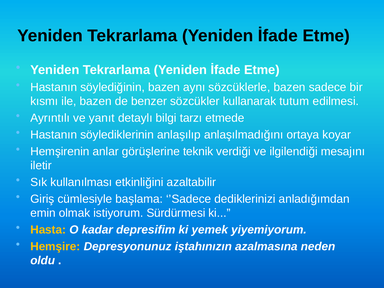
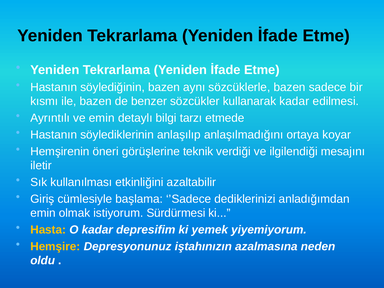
kullanarak tutum: tutum -> kadar (294, 101)
ve yanıt: yanıt -> emin (102, 118)
anlar: anlar -> öneri (106, 151)
